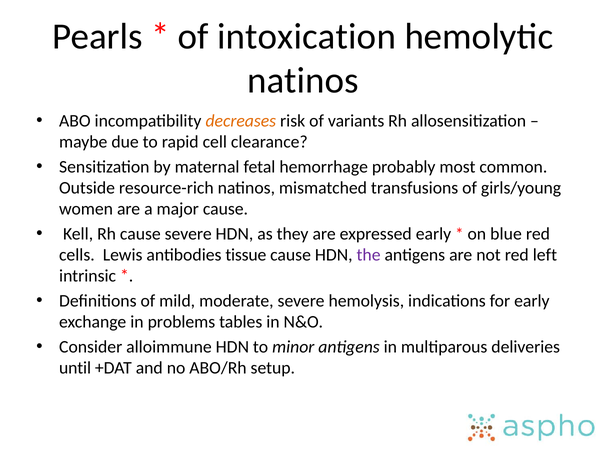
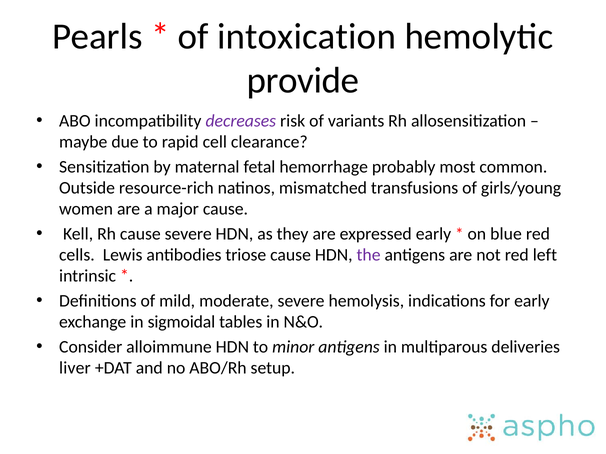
natinos: natinos -> provide (303, 81)
decreases colour: orange -> purple (241, 121)
tissue: tissue -> triose (246, 255)
problems: problems -> sigmoidal (181, 322)
until: until -> liver (75, 368)
